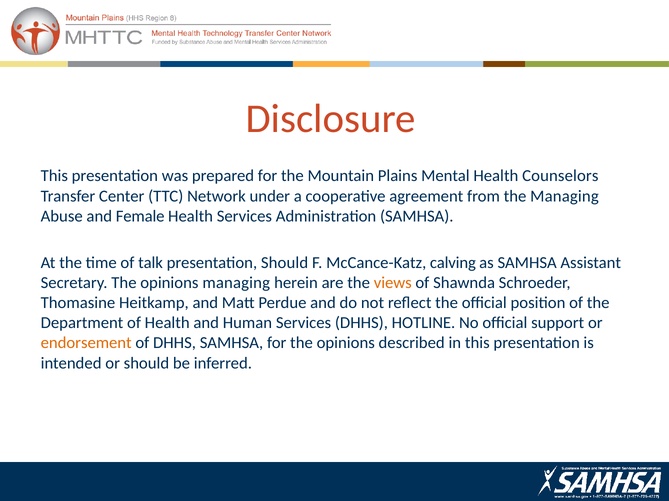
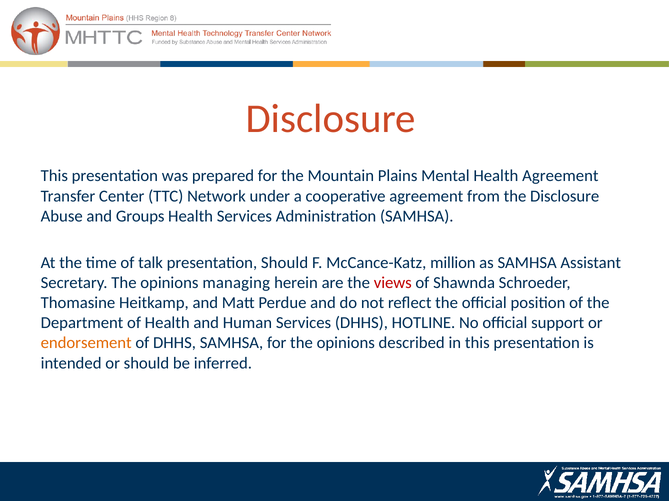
Health Counselors: Counselors -> Agreement (560, 176)
the Managing: Managing -> Disclosure (565, 196)
Female: Female -> Groups (140, 216)
calving: calving -> million (453, 263)
views colour: orange -> red (393, 283)
